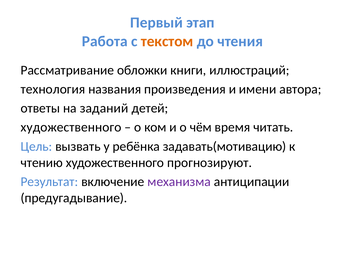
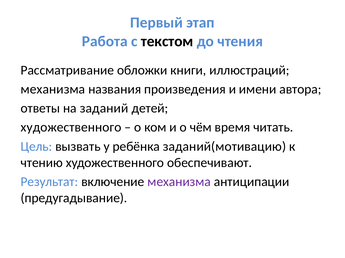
текстом colour: orange -> black (167, 41)
технология: технология -> механизма (53, 90)
задавать(мотивацию: задавать(мотивацию -> заданий(мотивацию (224, 147)
прогнозируют: прогнозируют -> обеспечивают (210, 163)
